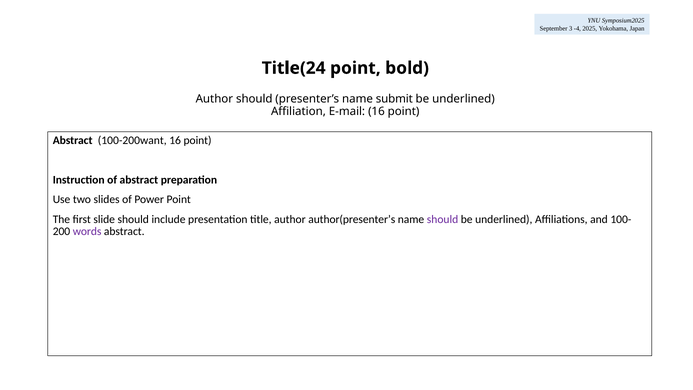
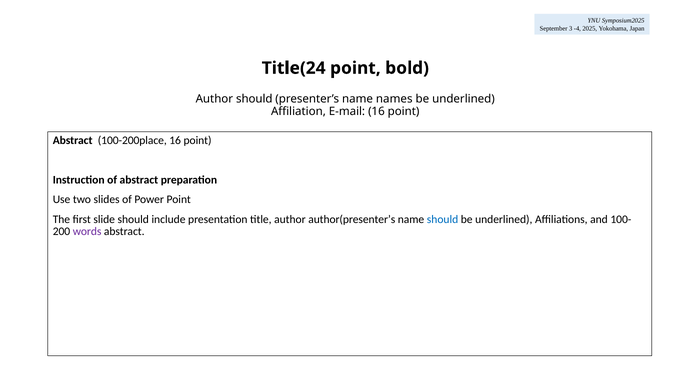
submit: submit -> names (394, 99)
100-200want: 100-200want -> 100-200place (132, 140)
should colour: purple -> blue (443, 219)
